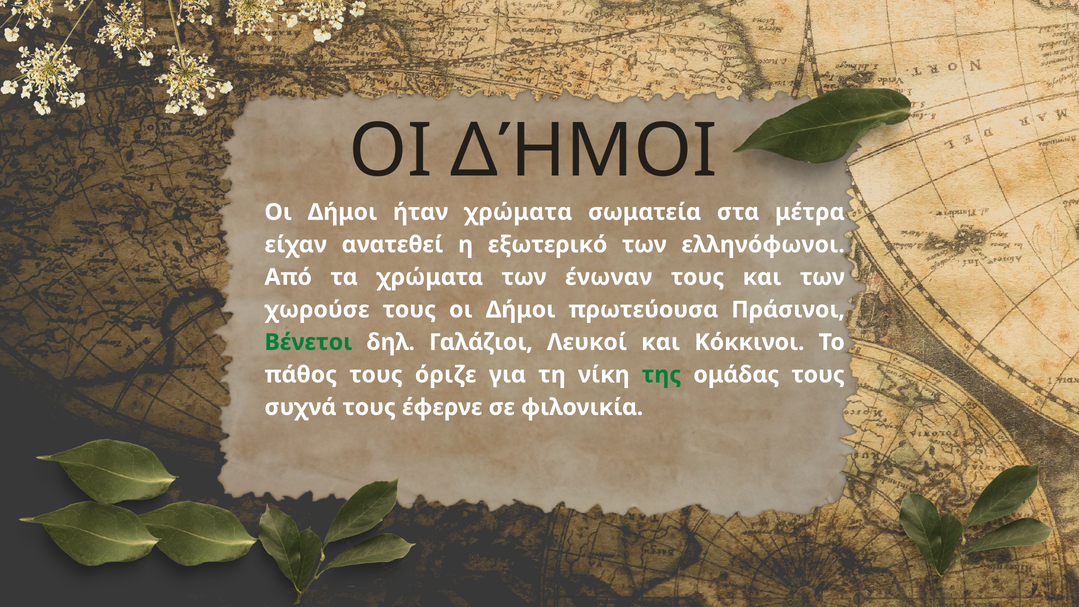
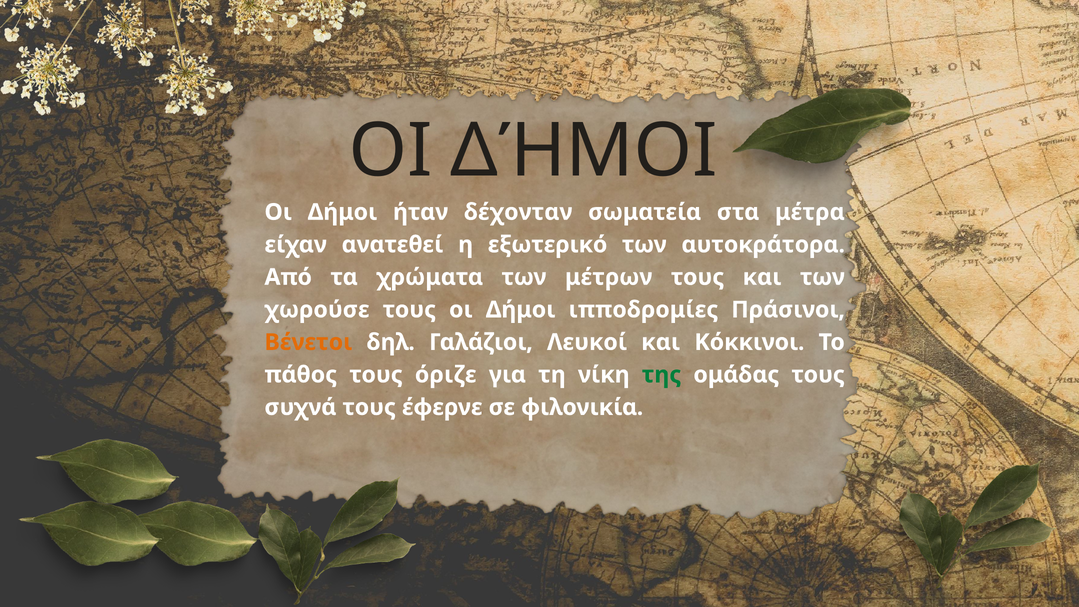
ήταν χρώματα: χρώματα -> δέχονταν (518, 212)
ελληνόφωνοι: ελληνόφωνοι -> αυτοκράτορα (763, 245)
ένωναν: ένωναν -> μέτρων (609, 277)
πρωτεύουσα: πρωτεύουσα -> ιπποδρομίες (643, 310)
Βένετοι colour: green -> orange (308, 342)
